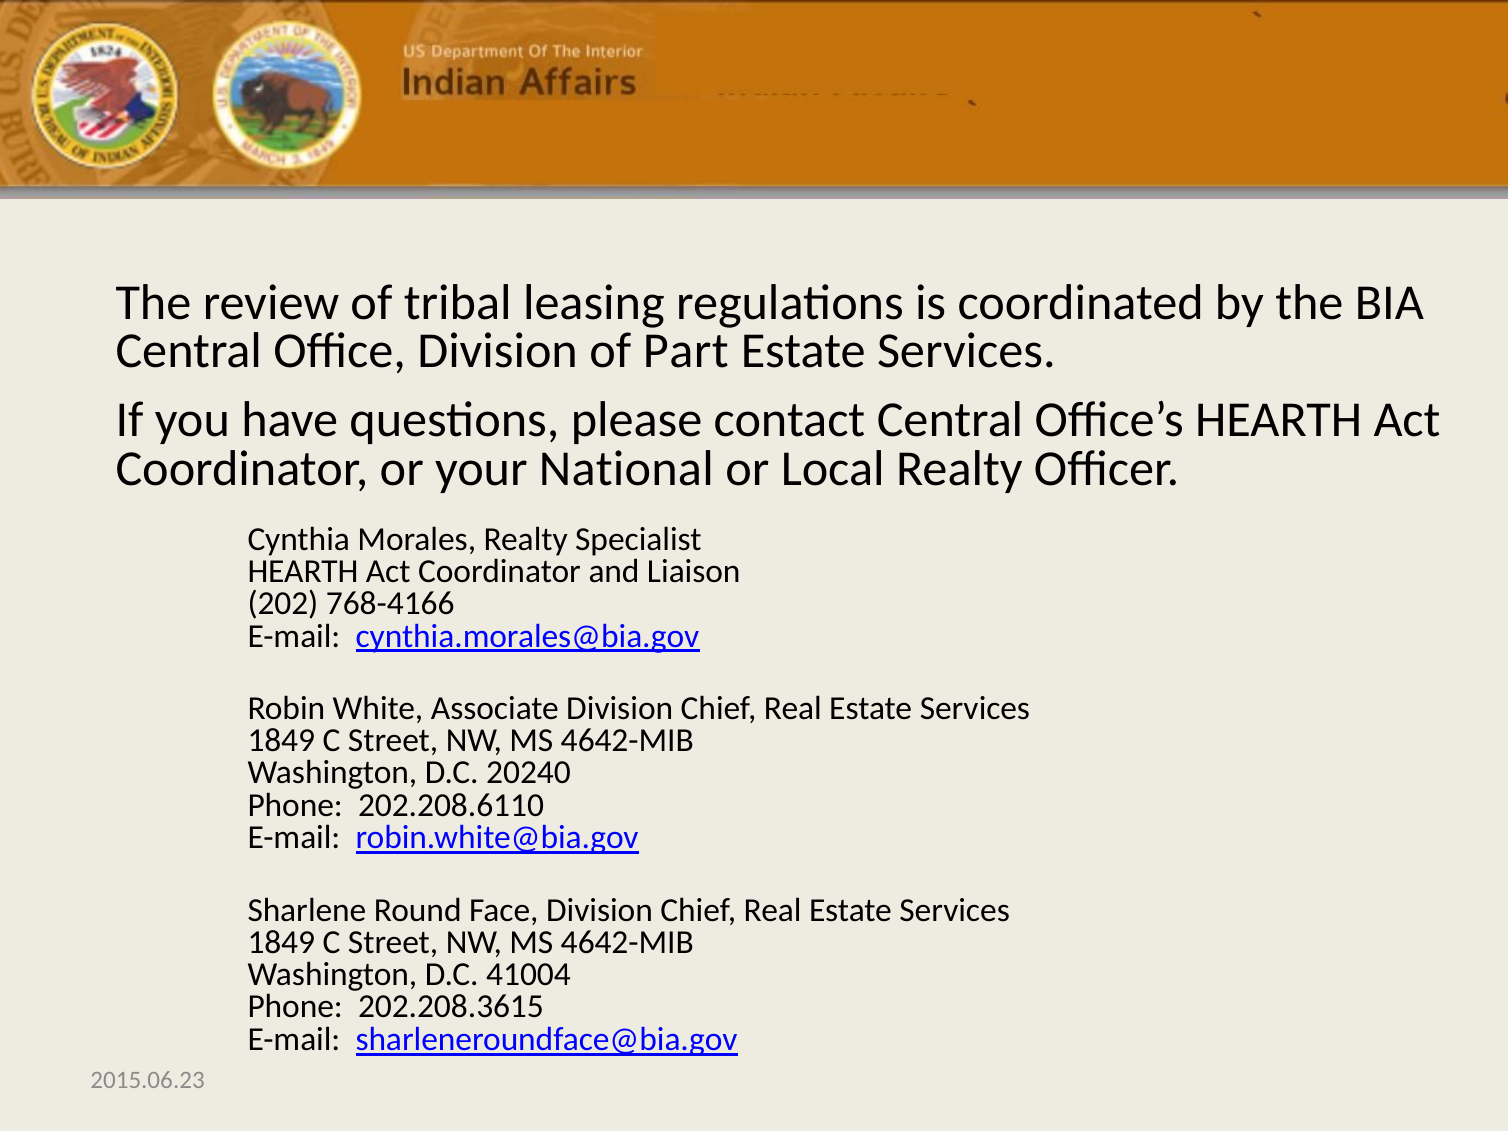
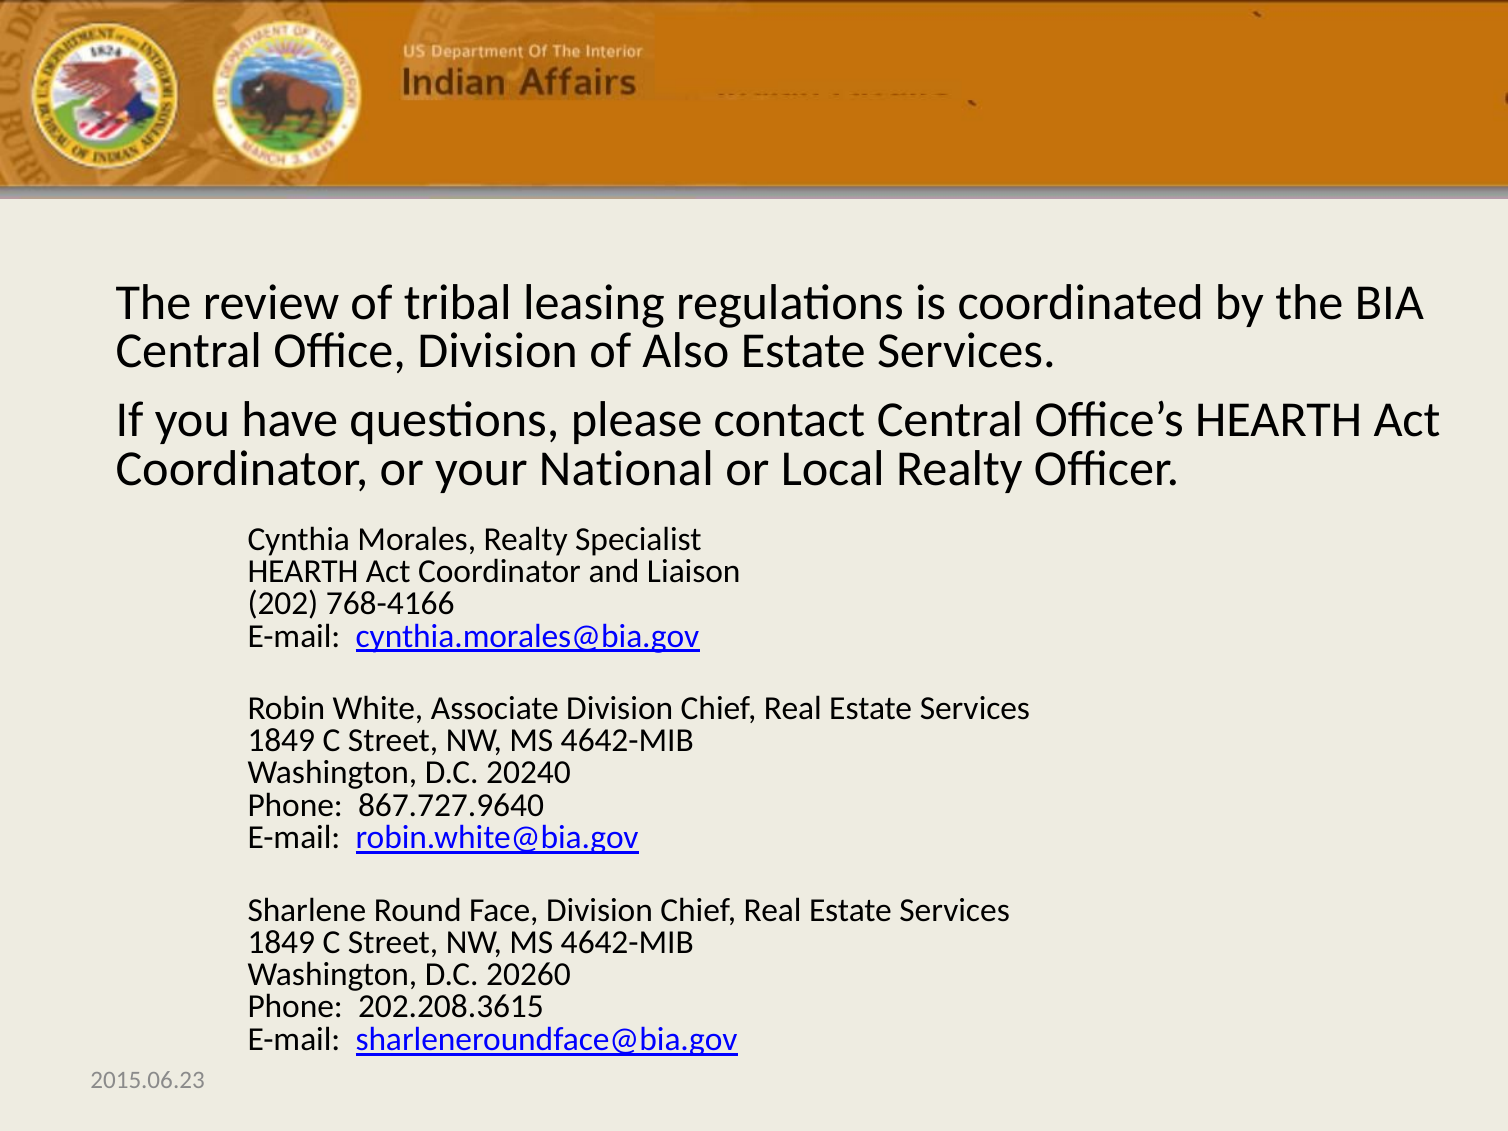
Part: Part -> Also (686, 351)
202.208.6110: 202.208.6110 -> 867.727.9640 (451, 805)
41004: 41004 -> 20260 (528, 975)
